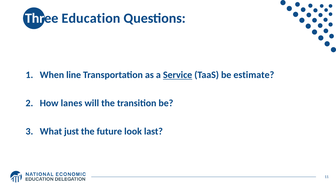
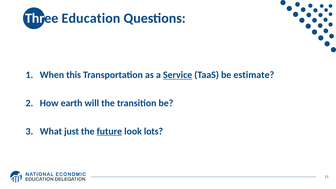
line: line -> this (74, 75)
lanes: lanes -> earth (72, 103)
future underline: none -> present (109, 131)
last: last -> lots (153, 131)
